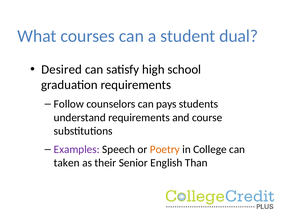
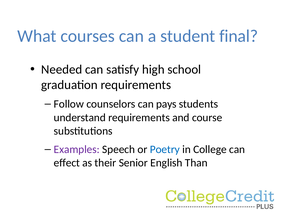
dual: dual -> final (239, 36)
Desired: Desired -> Needed (62, 69)
Poetry colour: orange -> blue (165, 149)
taken: taken -> effect (67, 163)
